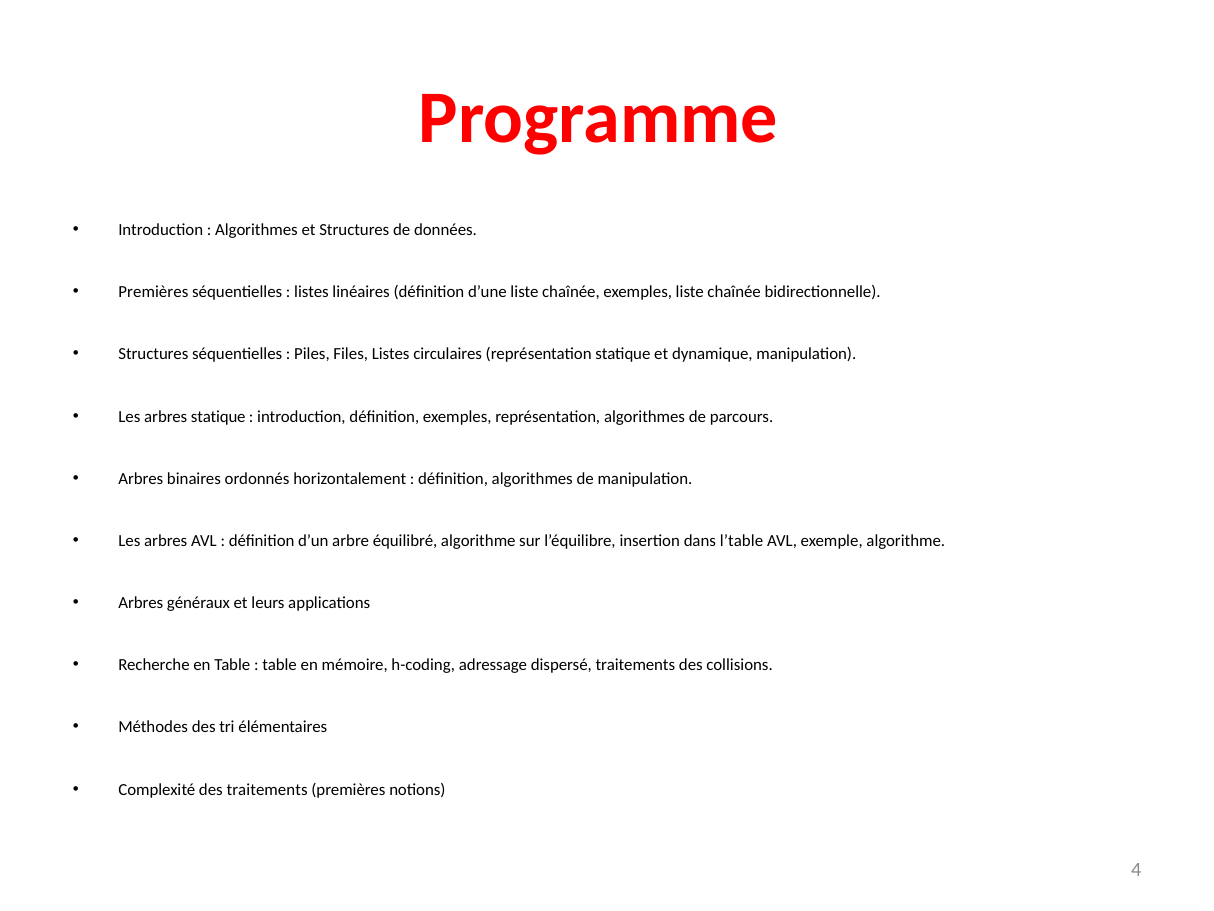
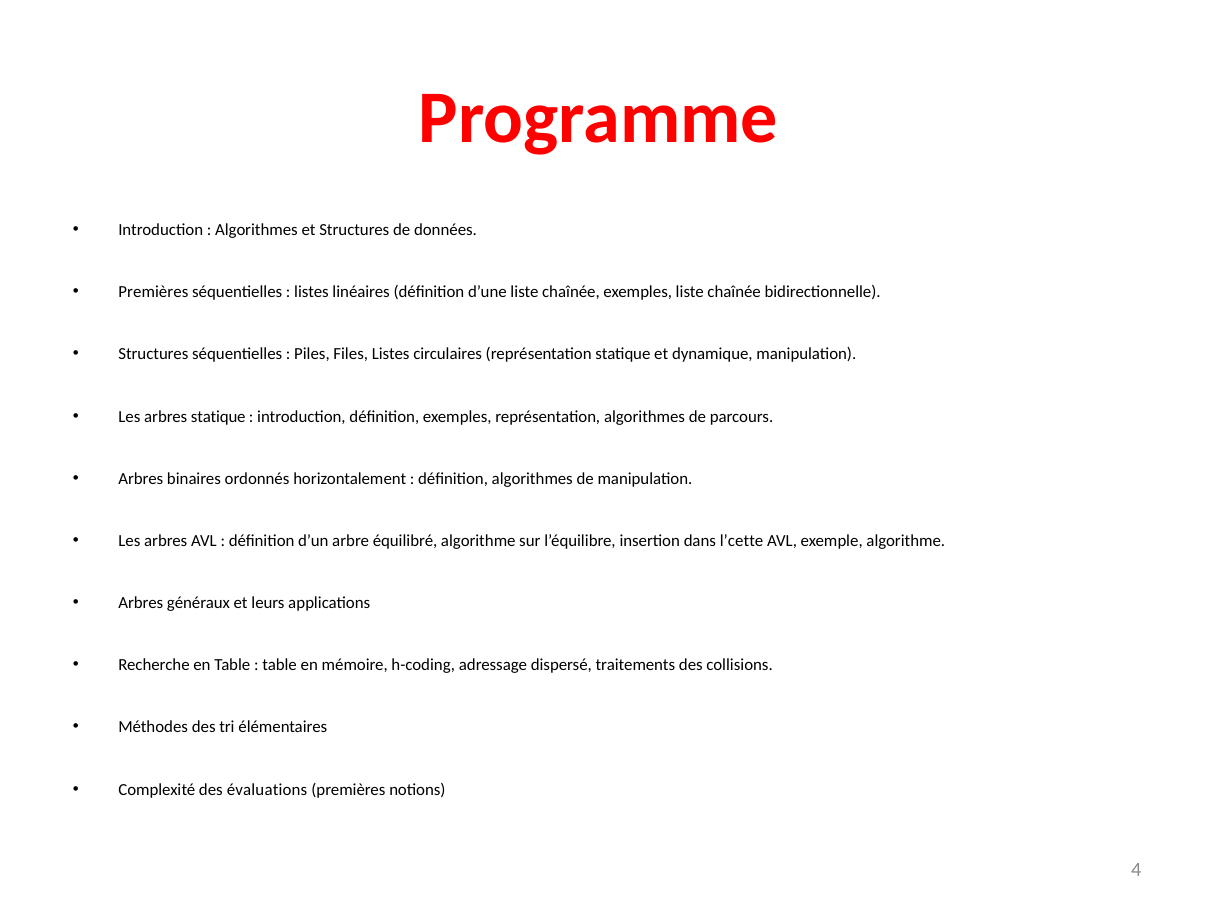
l’table: l’table -> l’cette (742, 540)
des traitements: traitements -> évaluations (267, 789)
